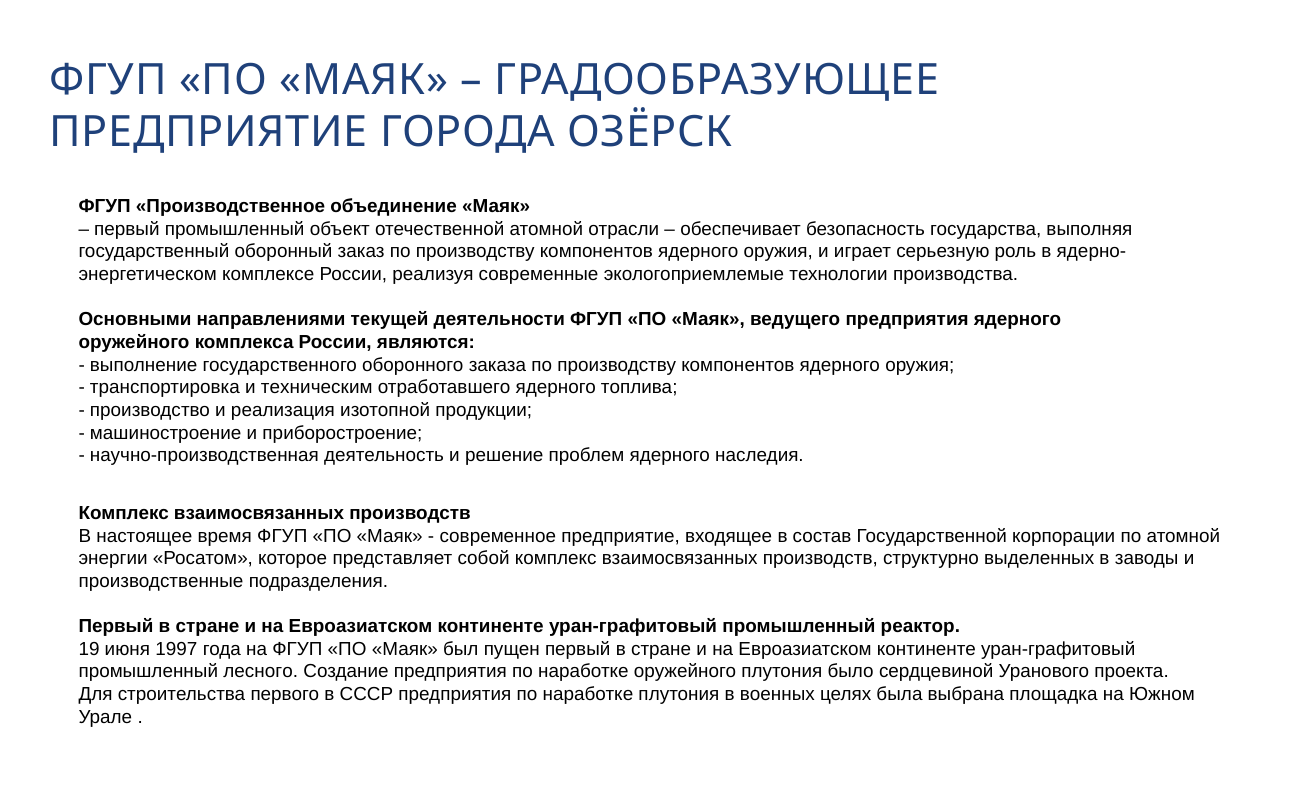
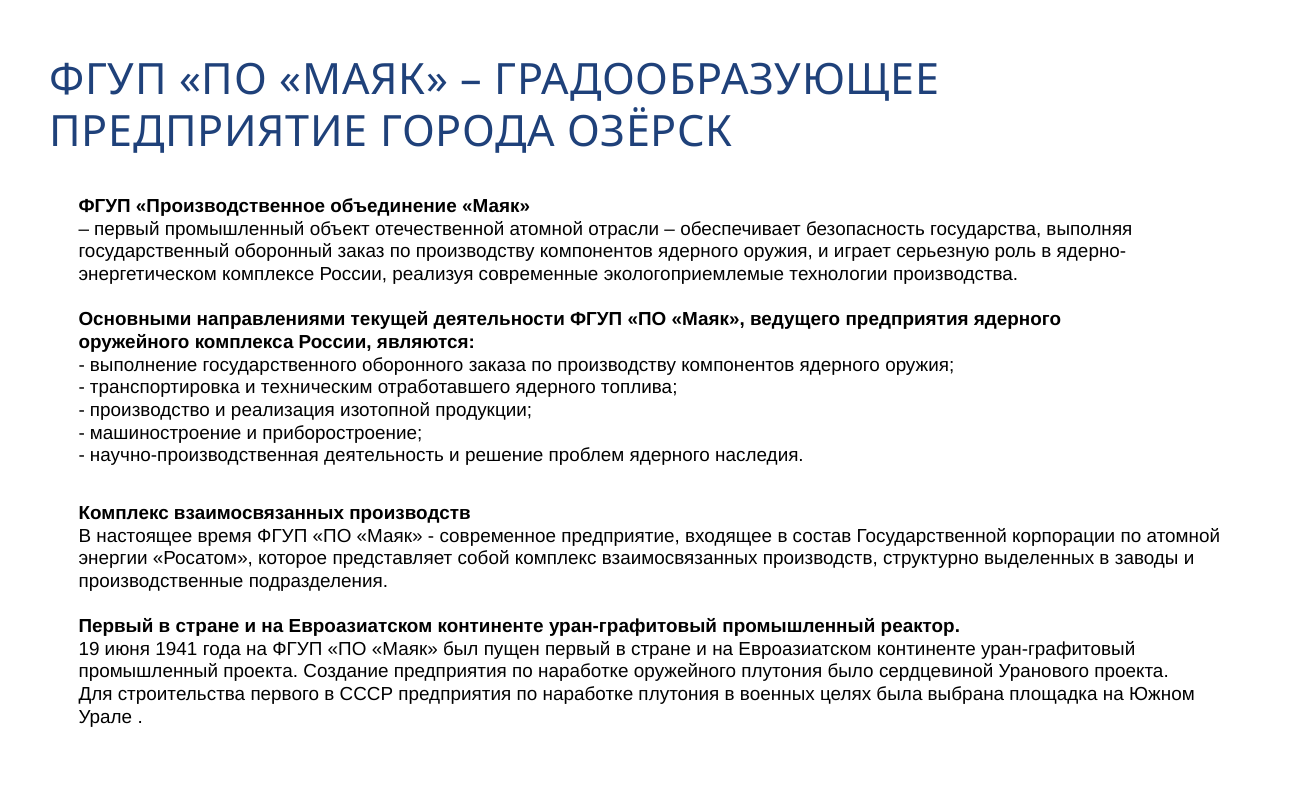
1997: 1997 -> 1941 (176, 649)
промышленный лесного: лесного -> проекта (261, 672)
